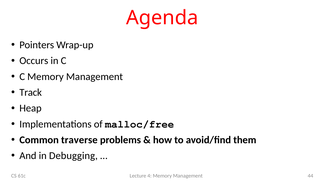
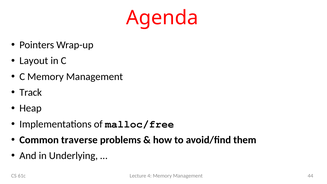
Occurs: Occurs -> Layout (34, 61)
Debugging: Debugging -> Underlying (73, 156)
